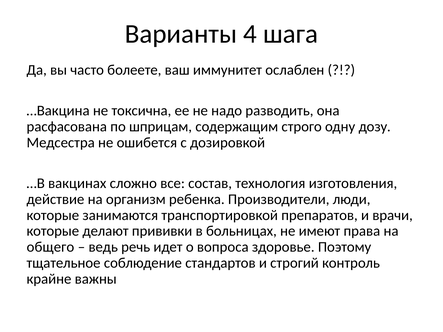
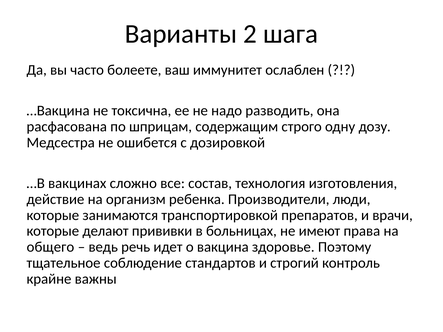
4: 4 -> 2 (250, 34)
вопроса: вопроса -> вакцина (223, 247)
